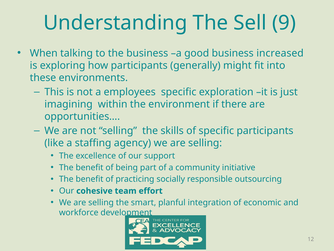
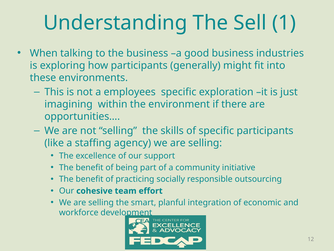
9: 9 -> 1 (284, 23)
increased: increased -> industries (280, 53)
